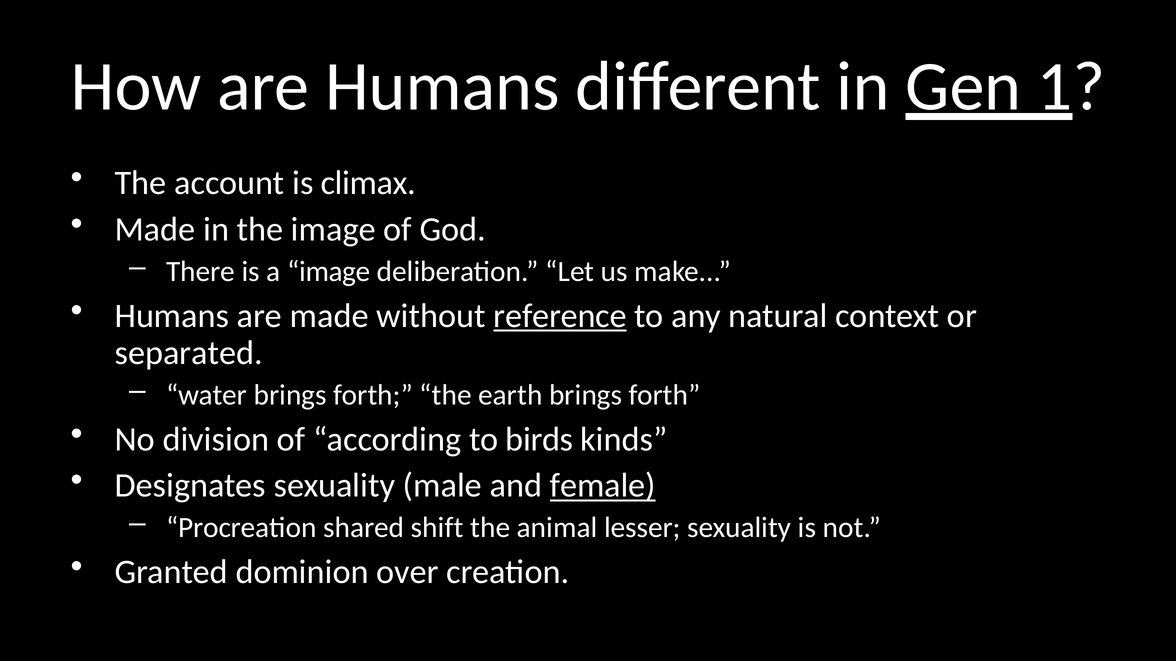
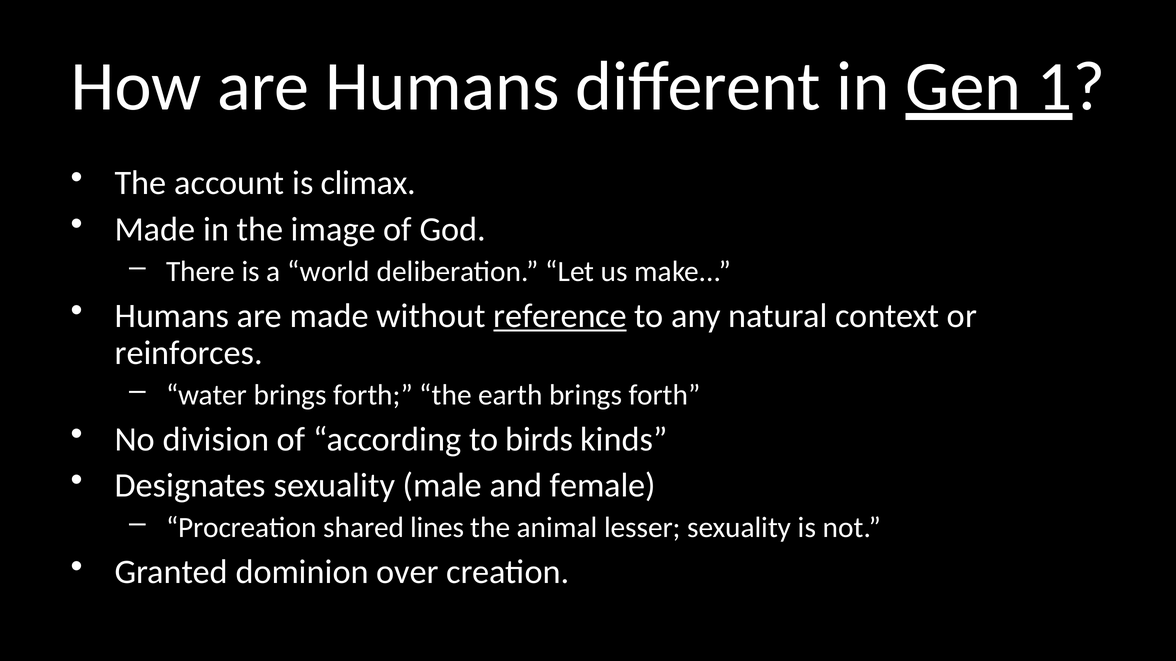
a image: image -> world (329, 272)
separated: separated -> reinforces (189, 353)
female underline: present -> none (603, 486)
shift: shift -> lines (437, 528)
